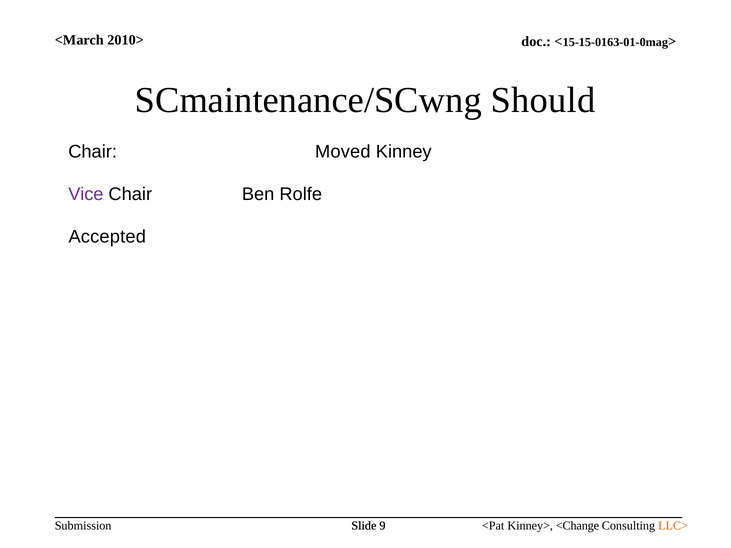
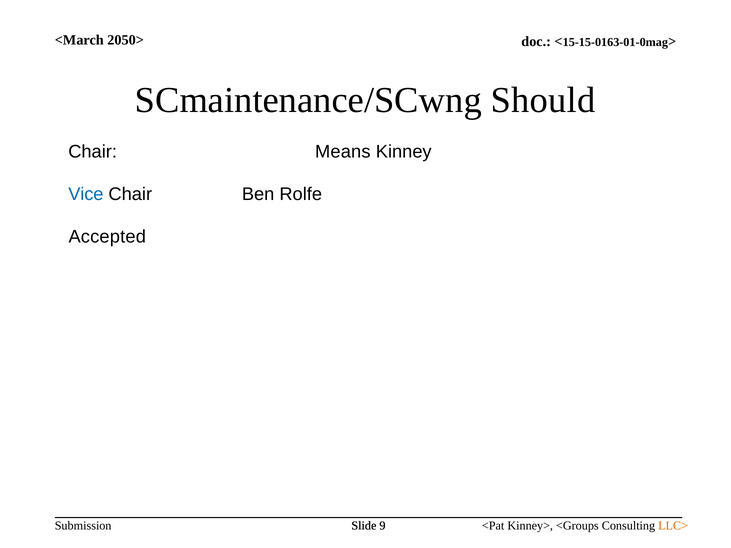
2010>: 2010> -> 2050> (126, 40)
Moved: Moved -> Means (343, 152)
Vice colour: purple -> blue (86, 194)
<Change: <Change -> <Groups (577, 526)
